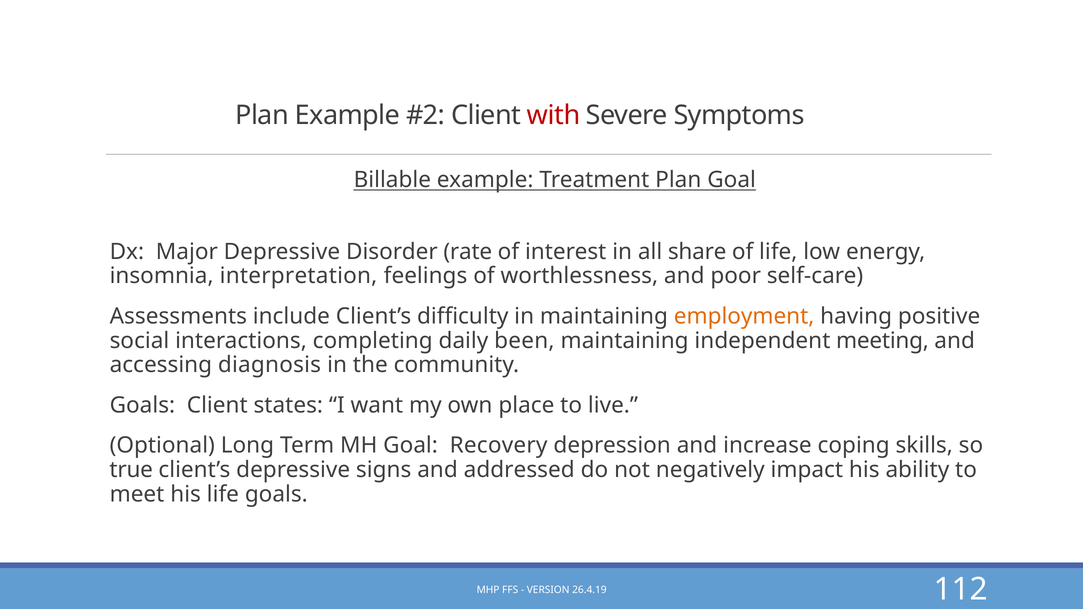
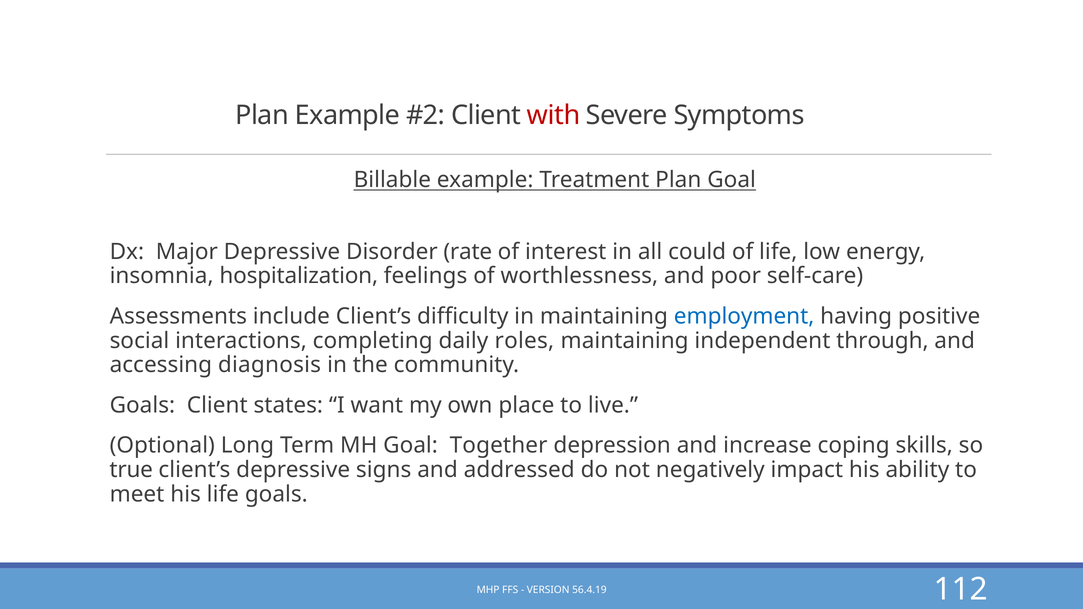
share: share -> could (697, 252)
interpretation: interpretation -> hospitalization (299, 276)
employment colour: orange -> blue (744, 316)
been: been -> roles (524, 341)
meeting: meeting -> through (882, 341)
Recovery: Recovery -> Together (499, 445)
26.4.19: 26.4.19 -> 56.4.19 (589, 590)
